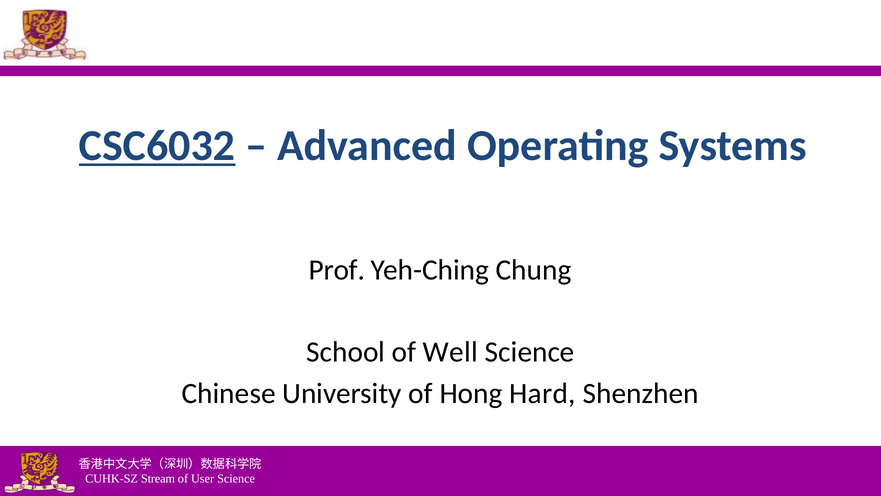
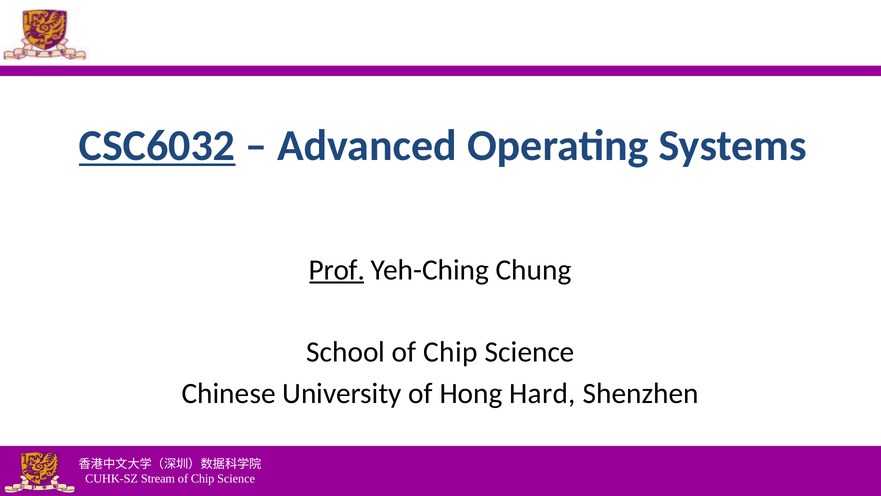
Prof underline: none -> present (337, 270)
School of Well: Well -> Chip (450, 352)
User: User -> Chip (203, 478)
